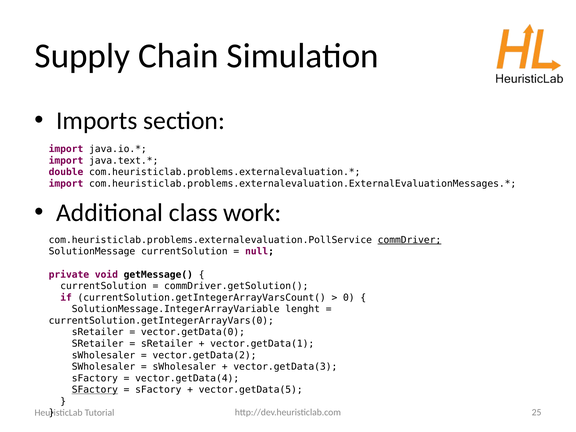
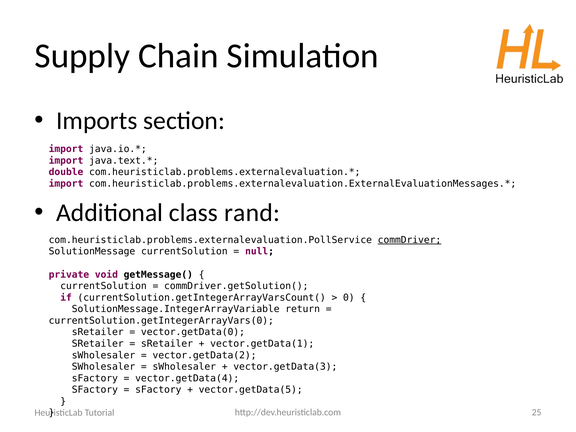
work: work -> rand (252, 213)
lenght: lenght -> return (303, 309)
SFactory underline: present -> none (95, 390)
